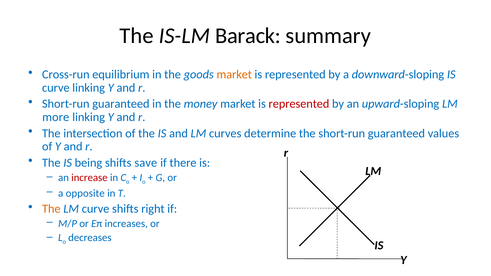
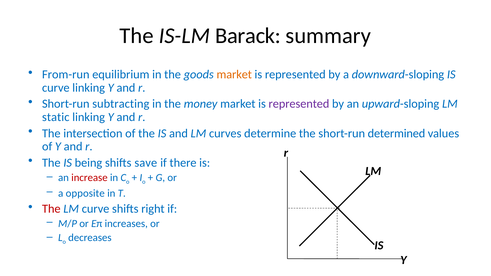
Cross-run: Cross-run -> From-run (66, 75)
guaranteed: guaranteed -> subtracting (121, 104)
represented colour: red -> purple (299, 104)
more: more -> static (56, 117)
the short-run guaranteed: guaranteed -> determined (396, 133)
The colour: orange -> red (51, 209)
